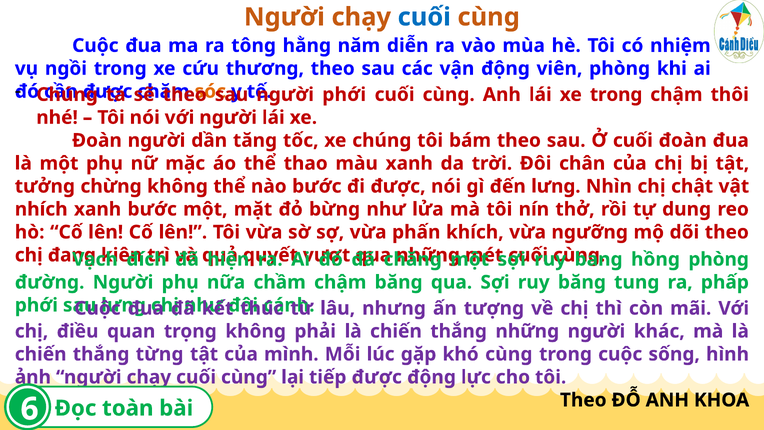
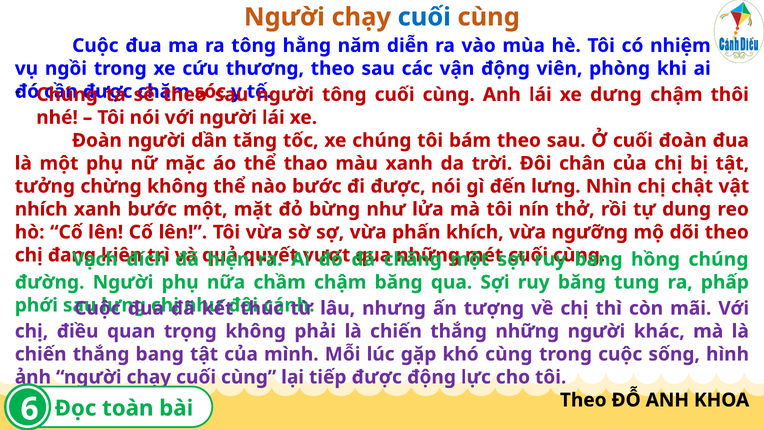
phới: phới -> tông (344, 95)
xe trọng: trọng -> dưng (616, 95)
sóc colour: orange -> red (210, 91)
hồng phòng: phòng -> chúng (718, 259)
thắng từng: từng -> bang (160, 354)
